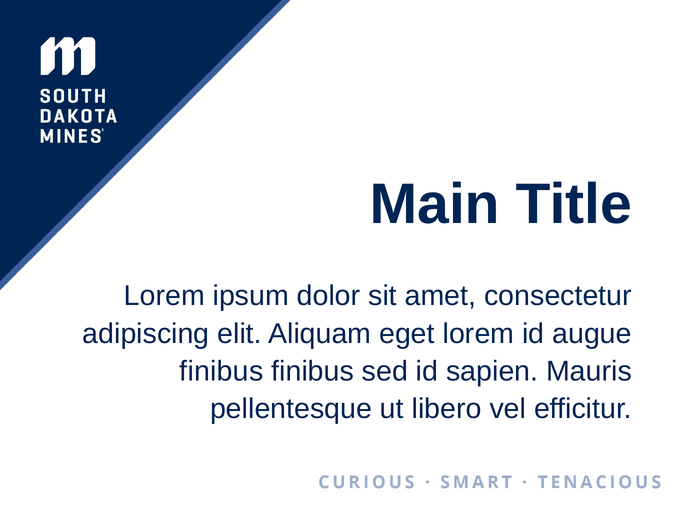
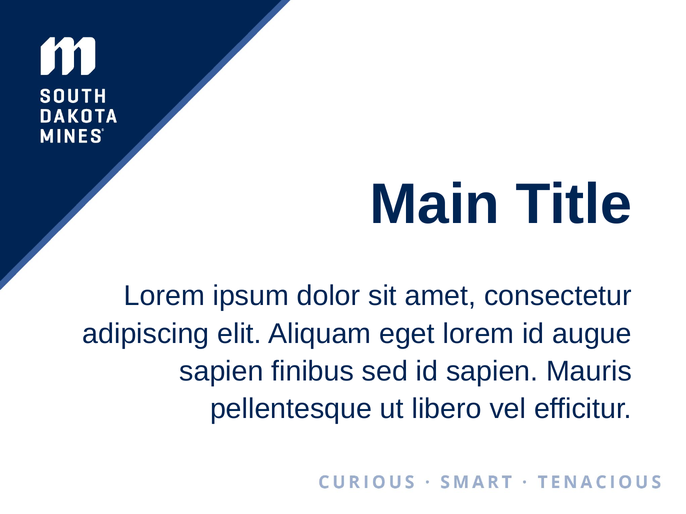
finibus: finibus -> sapien (221, 372)
